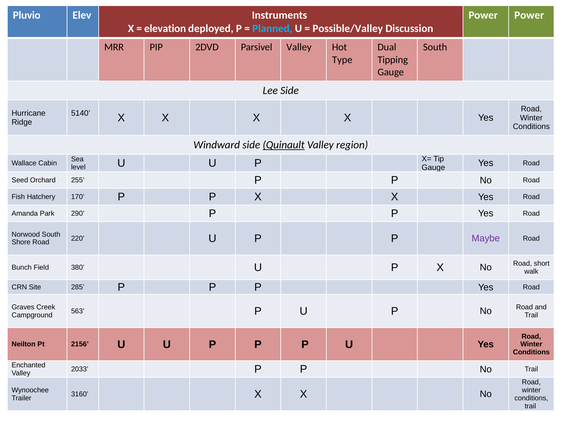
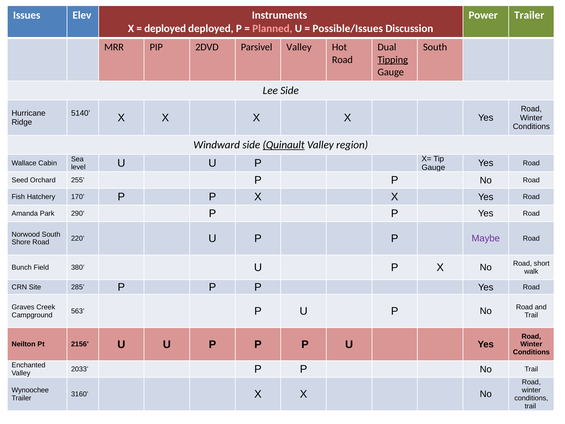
Pluvio: Pluvio -> Issues (27, 15)
Power Power: Power -> Trailer (529, 15)
elevation: elevation -> deployed (165, 29)
Planned colour: light blue -> pink (272, 29)
Possible/Valley: Possible/Valley -> Possible/Issues (348, 29)
Type: Type -> Road (342, 60)
Tipping underline: none -> present (393, 60)
